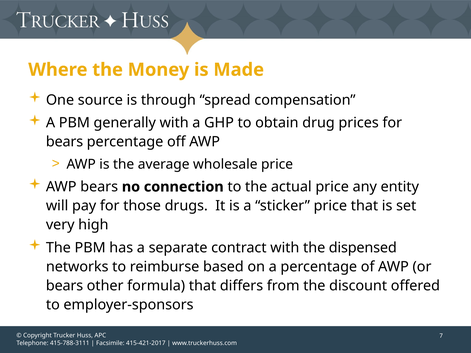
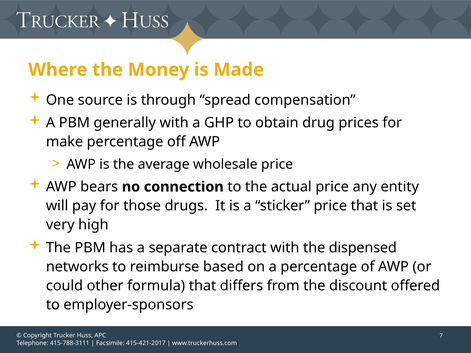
bears: bears -> make (64, 142)
bears: bears -> could (64, 286)
